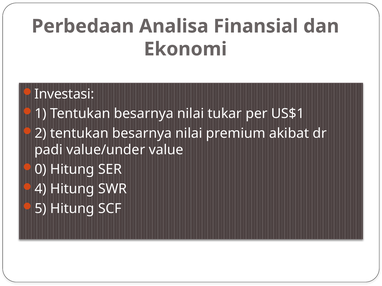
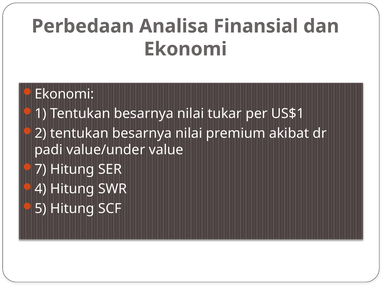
Investasi: Investasi -> Ekonomi (64, 94)
0: 0 -> 7 (41, 170)
